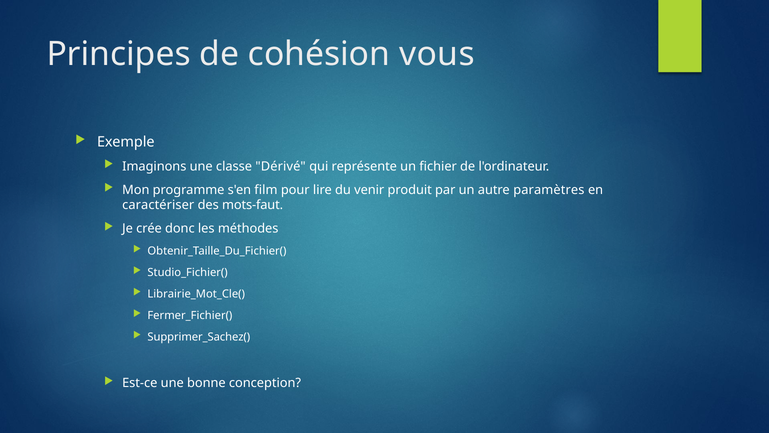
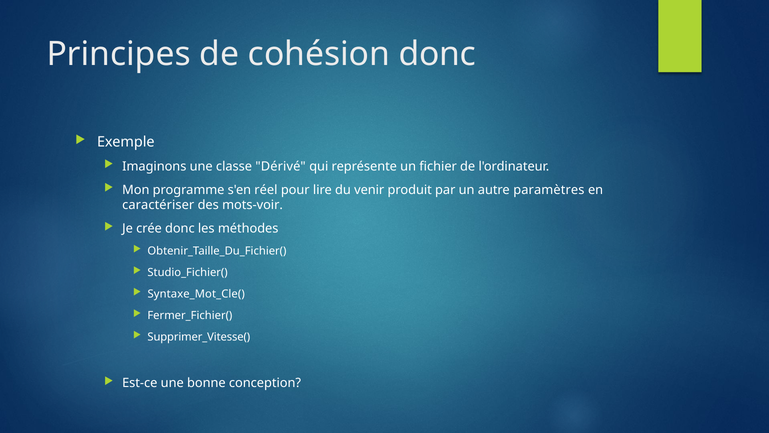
cohésion vous: vous -> donc (437, 54)
film: film -> réel (266, 190)
mots-faut: mots-faut -> mots-voir (253, 205)
Librairie_Mot_Cle(: Librairie_Mot_Cle( -> Syntaxe_Mot_Cle( (196, 294)
Supprimer_Sachez(: Supprimer_Sachez( -> Supprimer_Vitesse( (199, 337)
